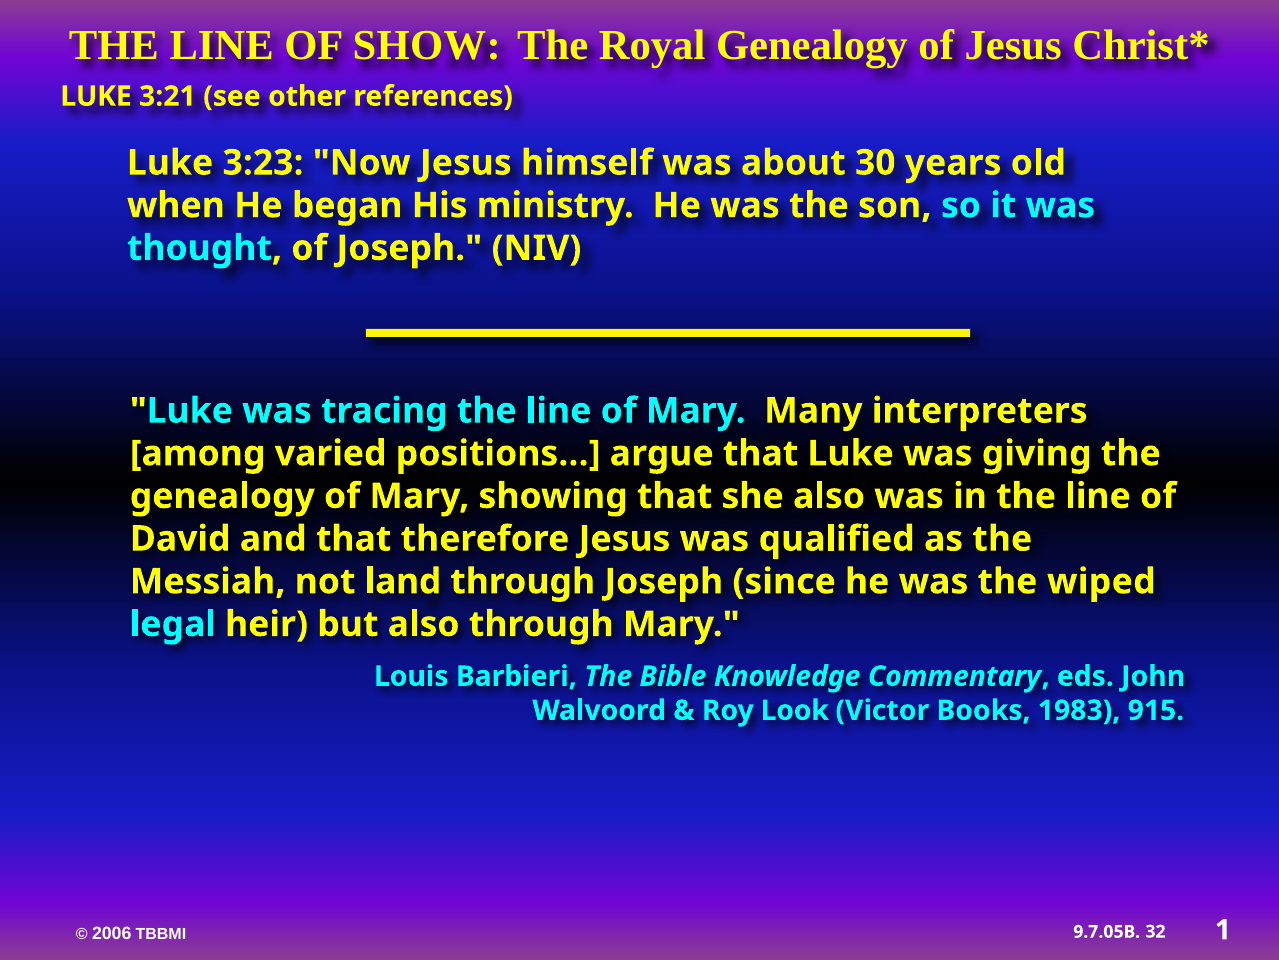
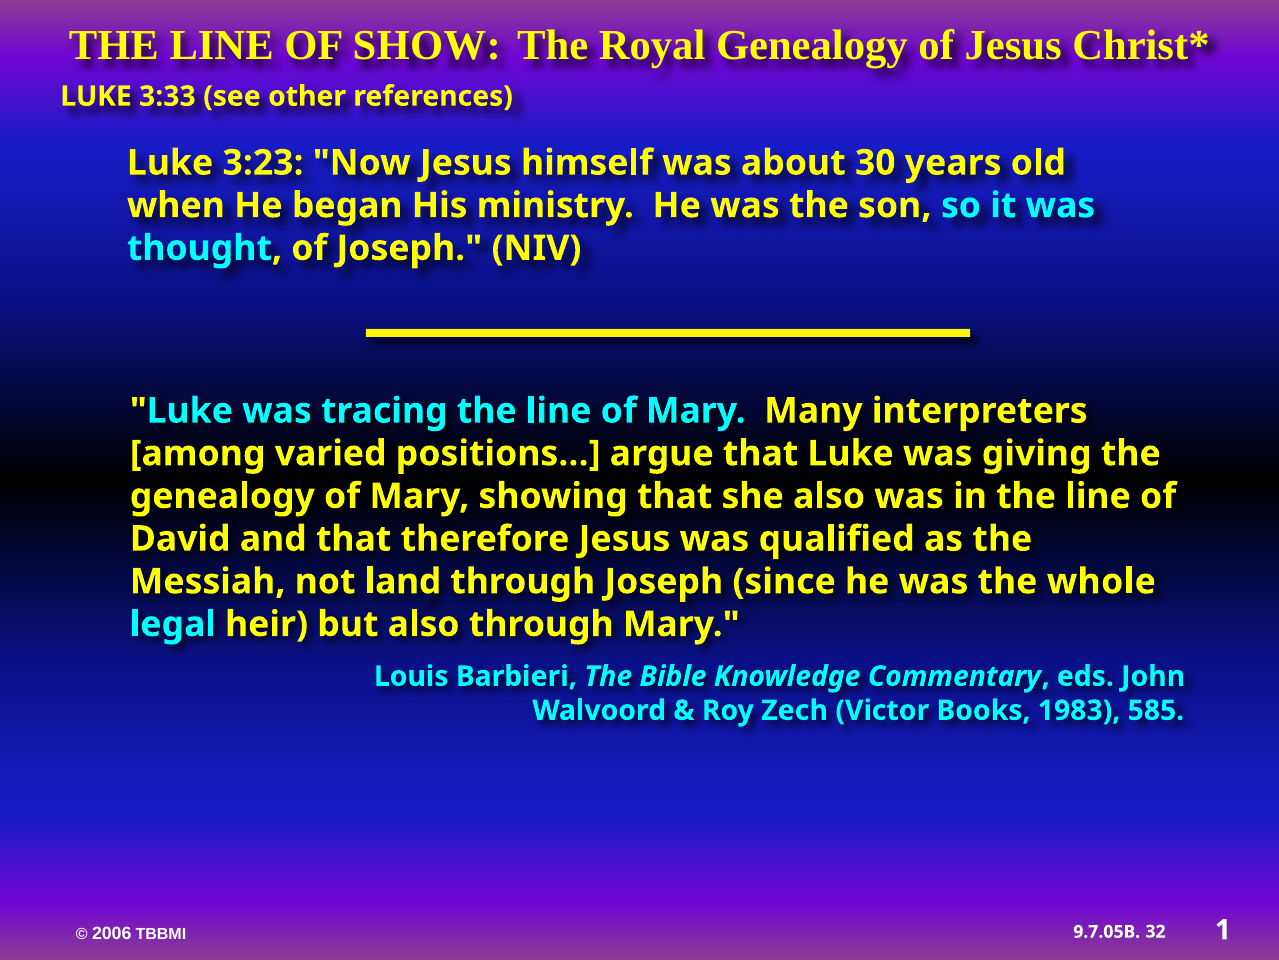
3:21: 3:21 -> 3:33 (167, 96)
wiped: wiped -> whole (1101, 581)
Look: Look -> Zech (795, 710)
915: 915 -> 585 (1156, 710)
